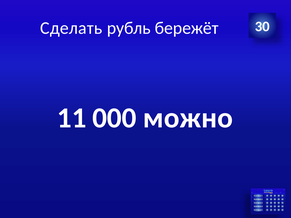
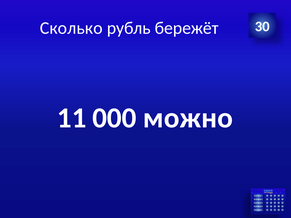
Сделать: Сделать -> Сколько (71, 28)
